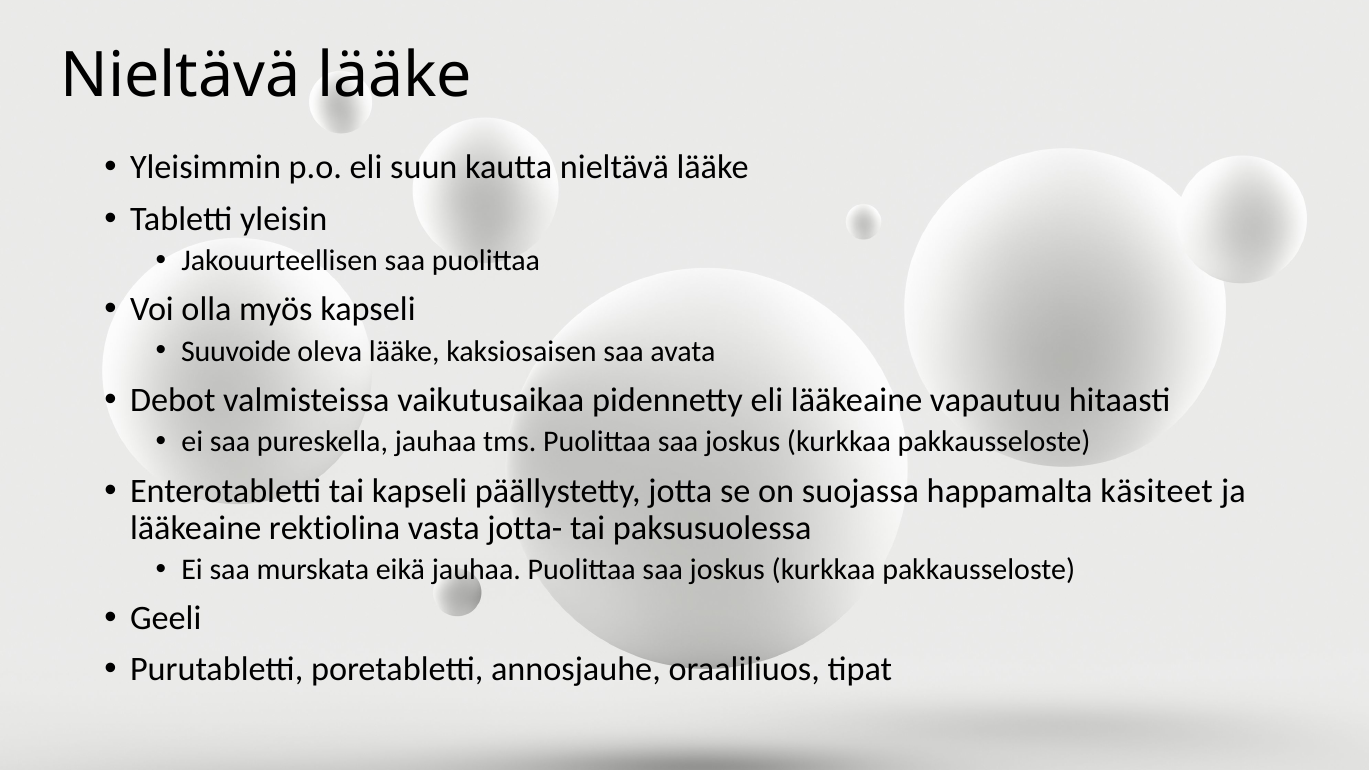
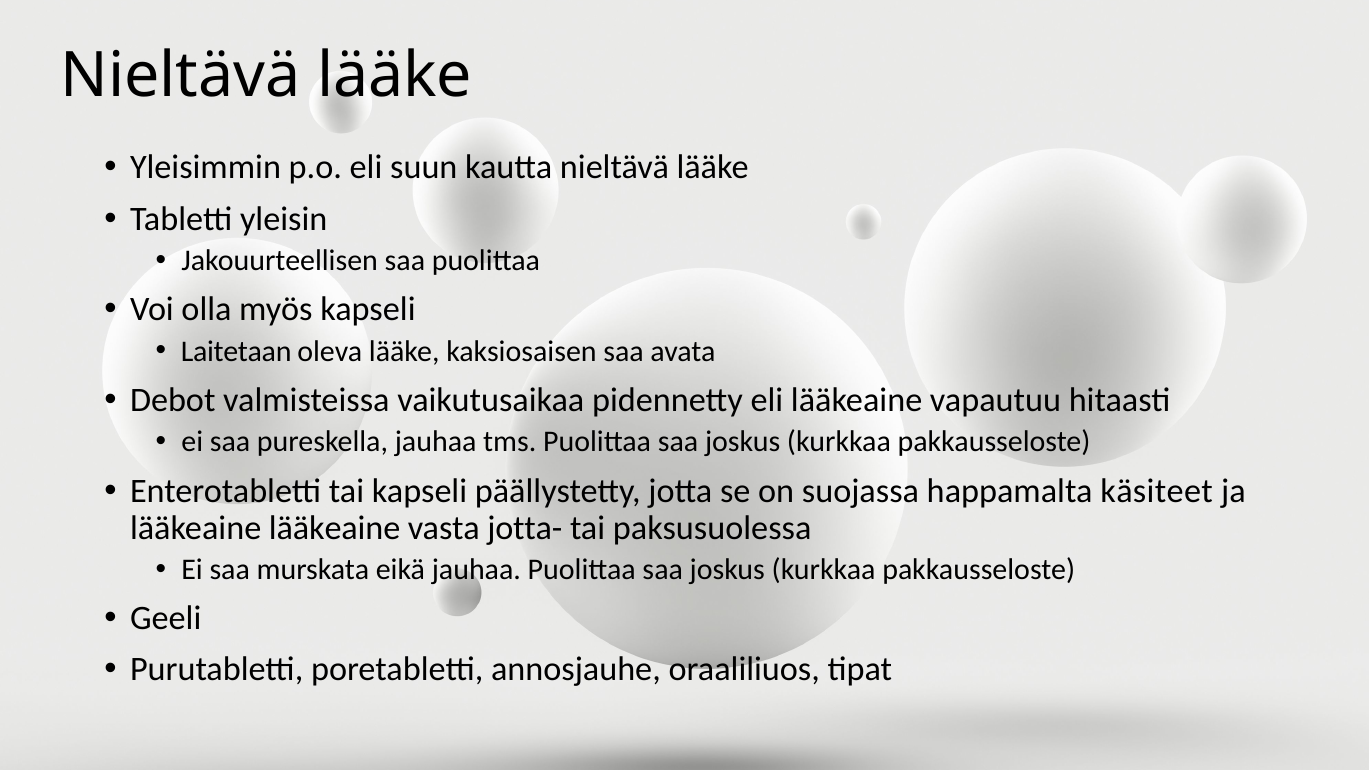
Suuvoide: Suuvoide -> Laitetaan (236, 351)
lääkeaine rektiolina: rektiolina -> lääkeaine (335, 528)
